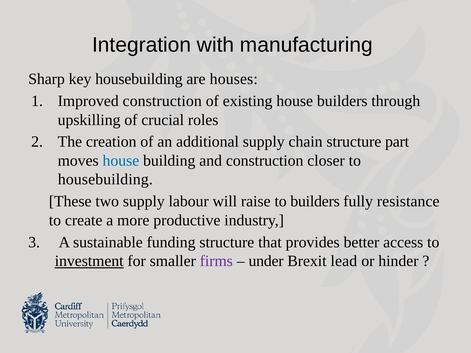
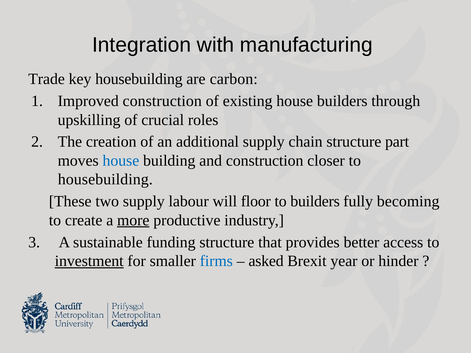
Sharp: Sharp -> Trade (47, 79)
houses: houses -> carbon (234, 79)
raise: raise -> floor (256, 202)
resistance: resistance -> becoming (408, 202)
more underline: none -> present (133, 220)
firms colour: purple -> blue (216, 261)
under: under -> asked (266, 261)
lead: lead -> year (344, 261)
